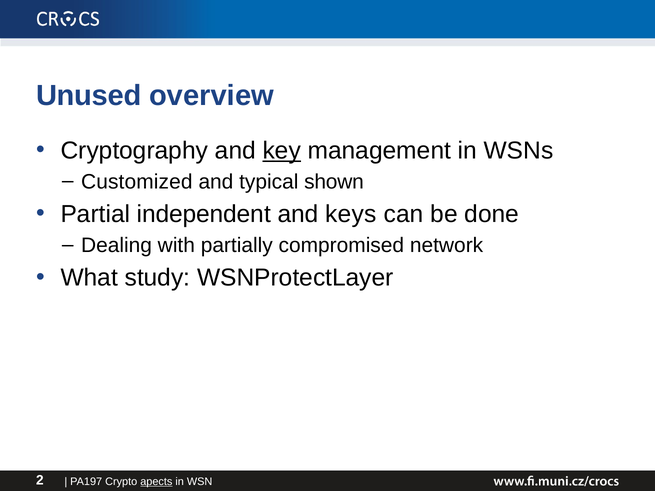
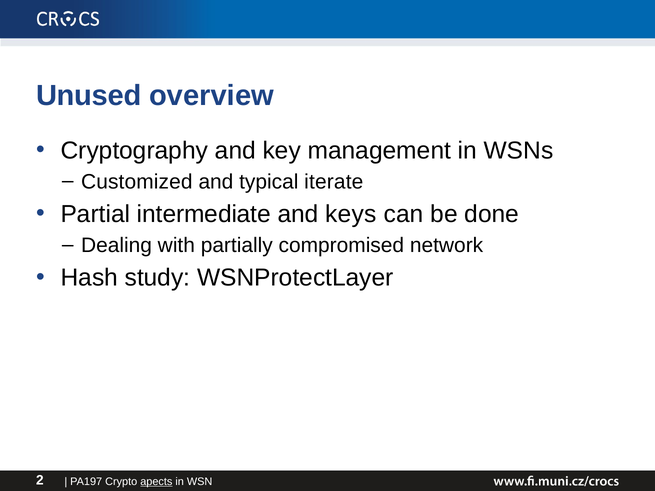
key underline: present -> none (282, 151)
shown: shown -> iterate (334, 182)
independent: independent -> intermediate (204, 214)
What: What -> Hash (89, 278)
